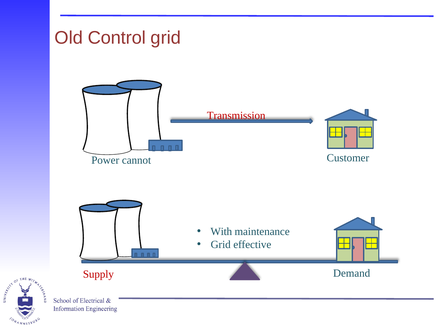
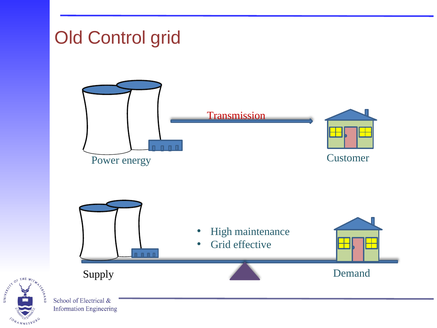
cannot: cannot -> energy (137, 160)
With: With -> High (221, 231)
Supply colour: red -> black (98, 274)
